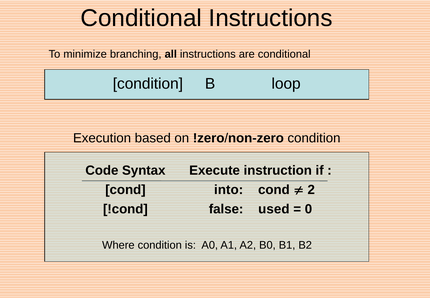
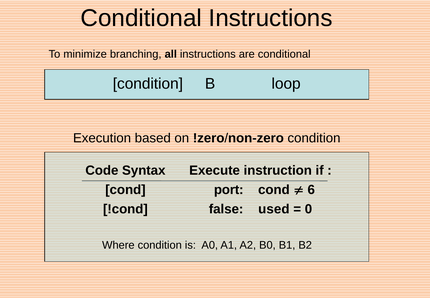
into: into -> port (229, 190)
2: 2 -> 6 (311, 190)
